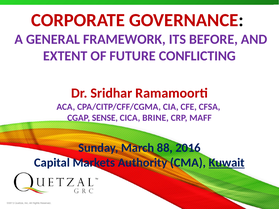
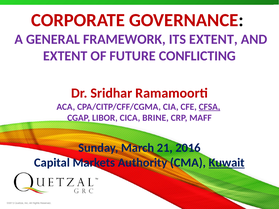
ITS BEFORE: BEFORE -> EXTENT (213, 39)
CFSA underline: none -> present (209, 107)
SENSE: SENSE -> LIBOR (105, 118)
88: 88 -> 21 (165, 148)
